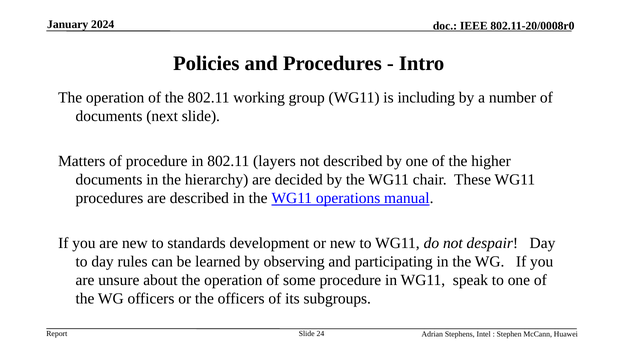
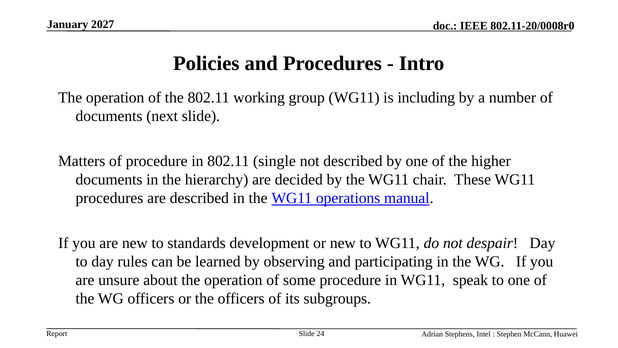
2024: 2024 -> 2027 (103, 25)
layers: layers -> single (274, 161)
